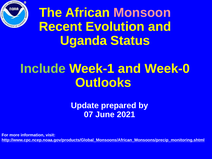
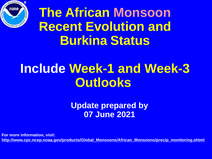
Uganda: Uganda -> Burkina (84, 41)
Include colour: light green -> white (43, 69)
Week-0: Week-0 -> Week-3 (167, 69)
